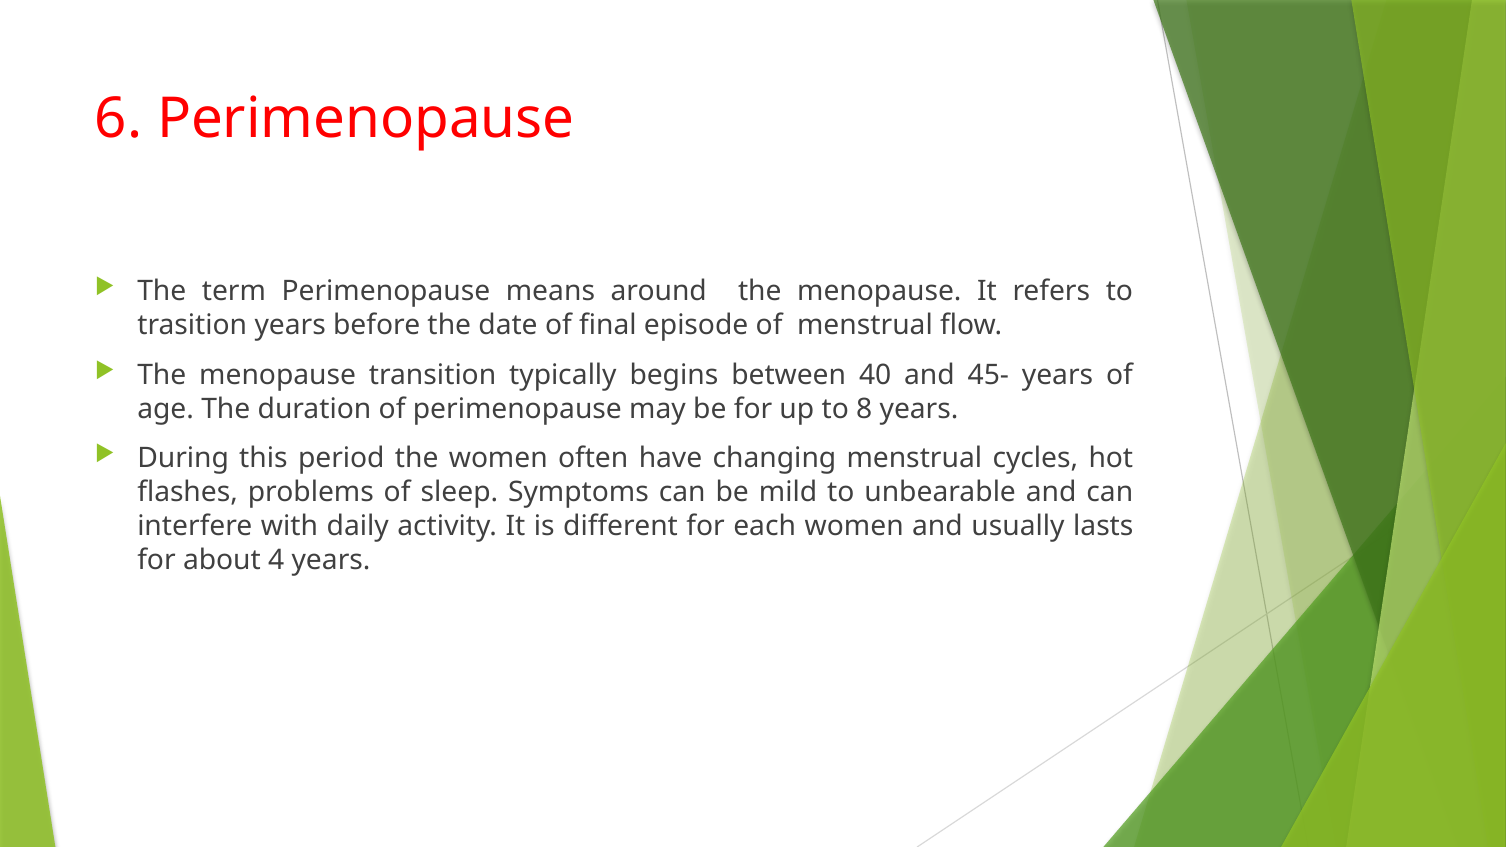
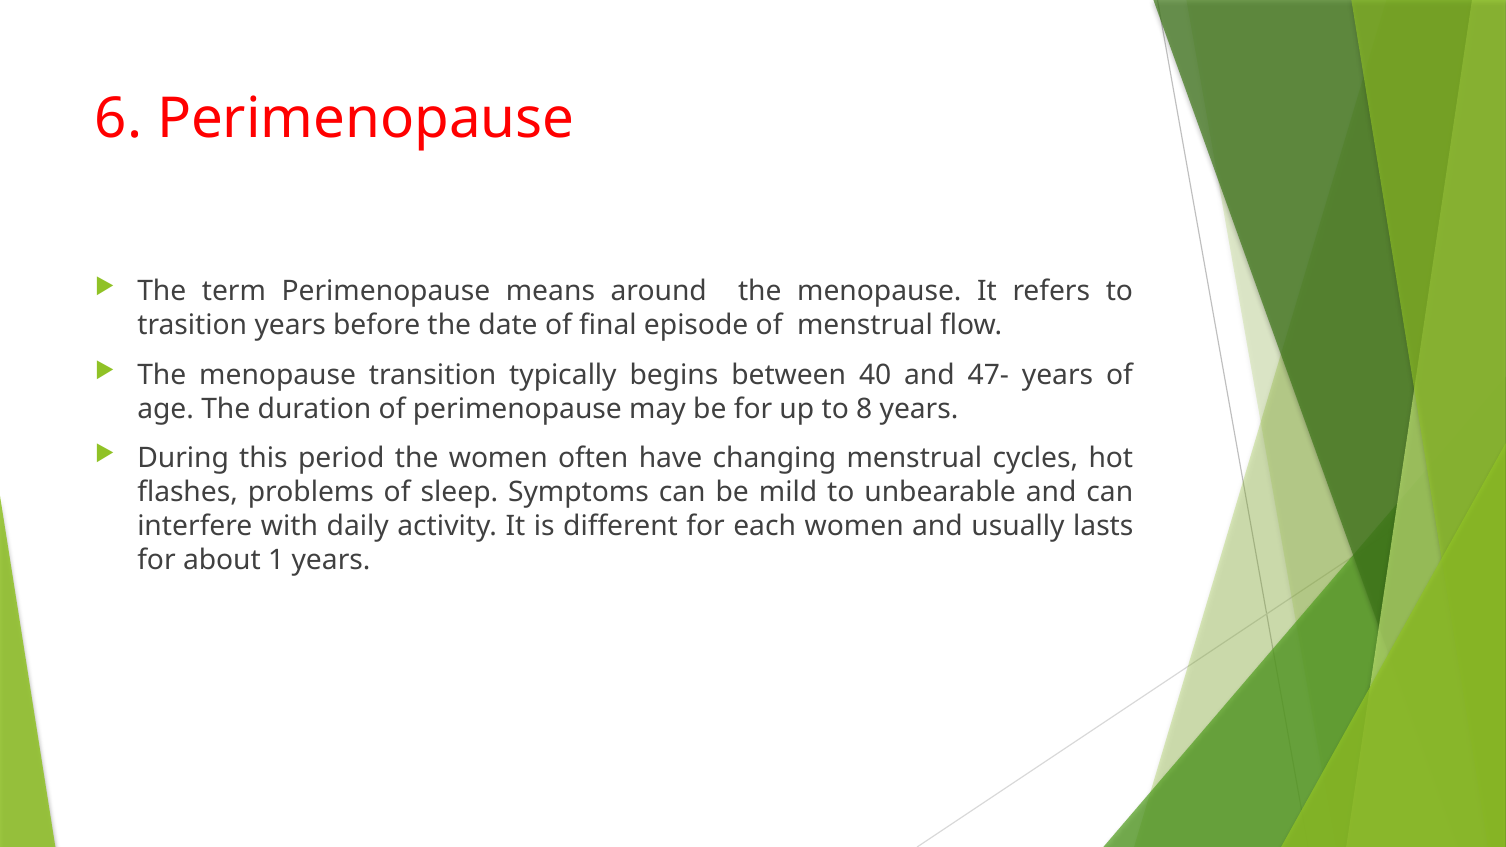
45-: 45- -> 47- (988, 375)
4: 4 -> 1 (276, 560)
